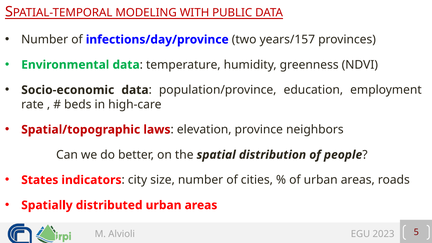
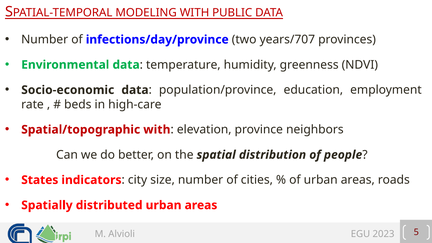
years/157: years/157 -> years/707 (287, 40)
Spatial/topographic laws: laws -> with (157, 130)
